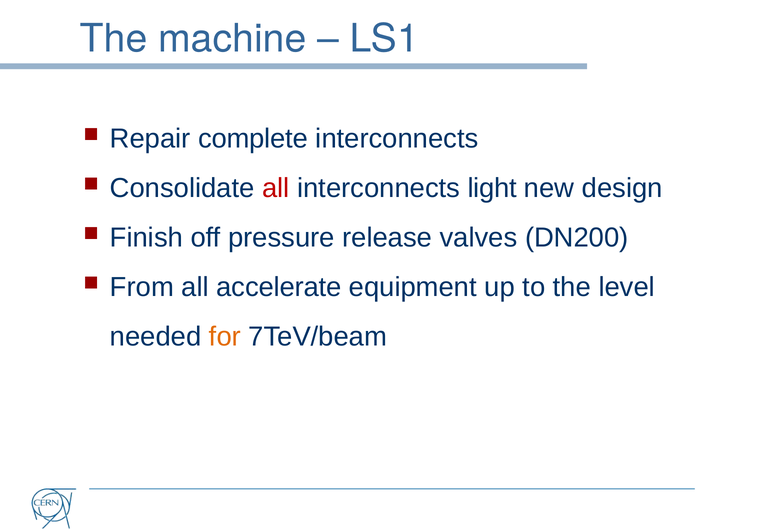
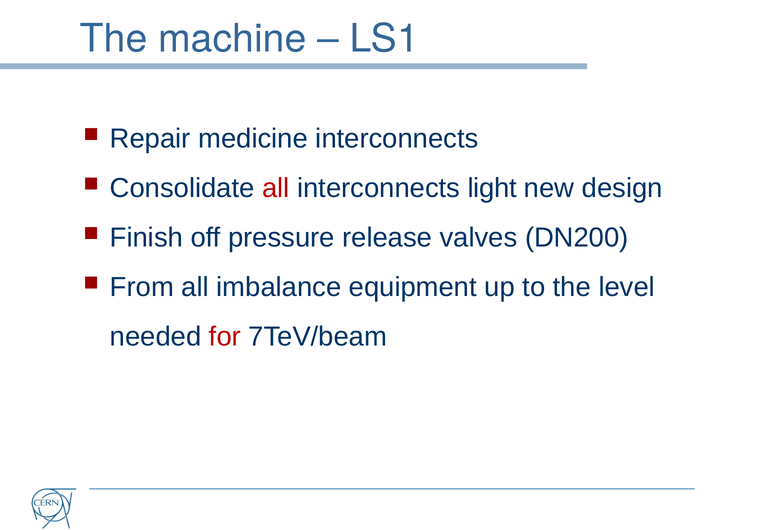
complete: complete -> medicine (253, 138)
accelerate: accelerate -> imbalance (279, 287)
for colour: orange -> red (225, 336)
